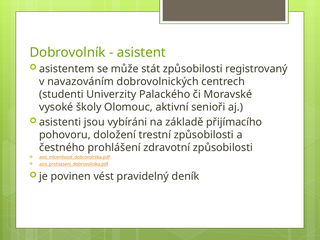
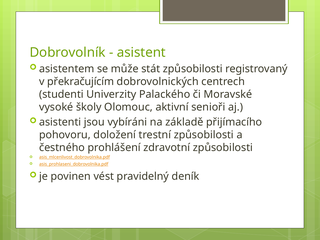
navazováním: navazováním -> překračujícím (81, 82)
